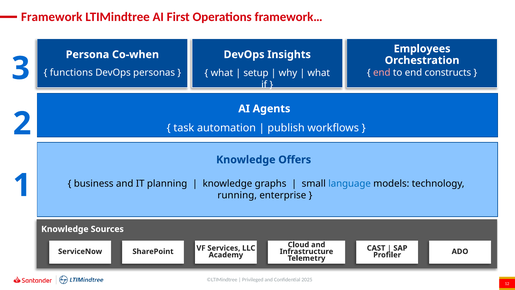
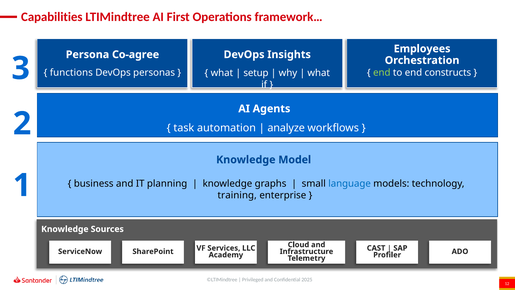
Framework: Framework -> Capabilities (52, 17)
Co-when: Co-when -> Co-agree (136, 55)
end colour: pink -> light green (382, 72)
publish: publish -> analyze (286, 128)
Offers: Offers -> Model (295, 160)
running: running -> training (237, 195)
